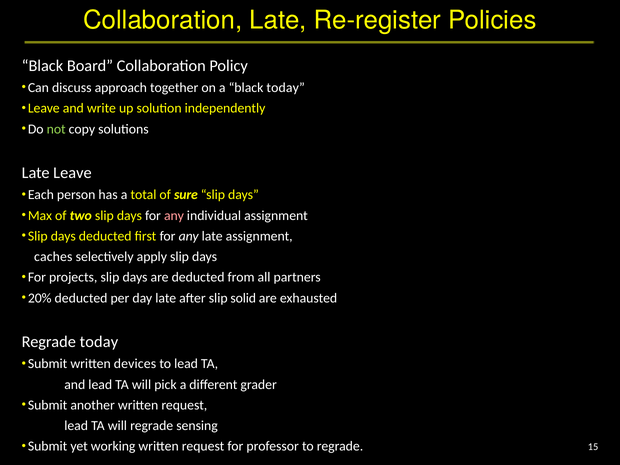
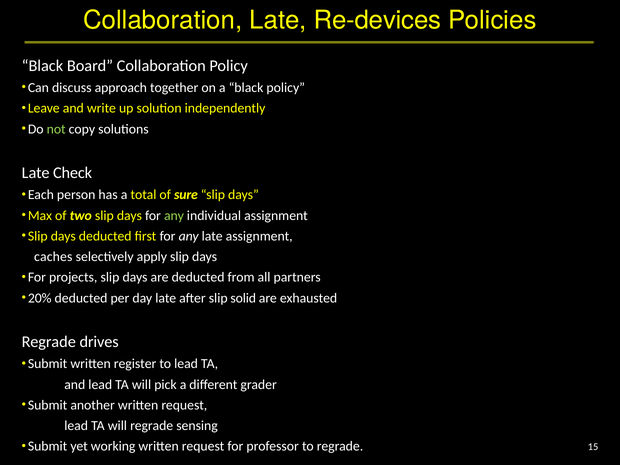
Re-register: Re-register -> Re-devices (377, 20)
black today: today -> policy (286, 88)
Late Leave: Leave -> Check (73, 173)
any colour: pink -> light green (174, 215)
Regrade today: today -> drives (99, 342)
devices: devices -> register (135, 364)
